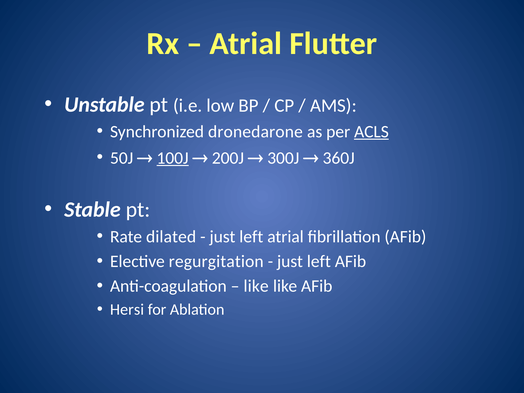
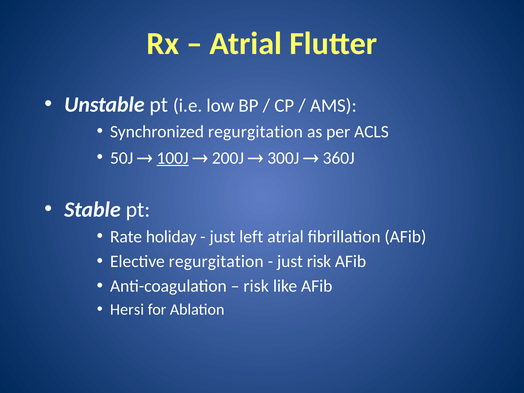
Synchronized dronedarone: dronedarone -> regurgitation (255, 132)
ACLS underline: present -> none (371, 132)
dilated: dilated -> holiday (171, 237)
left: left -> risk (319, 261)
like: like -> risk (256, 286)
